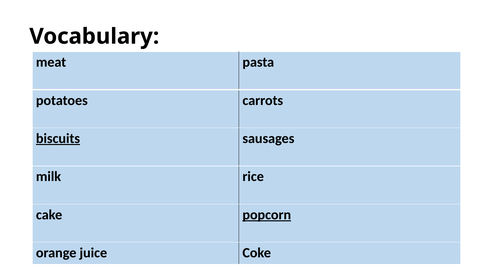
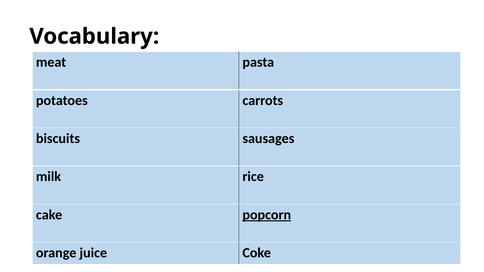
biscuits underline: present -> none (58, 139)
